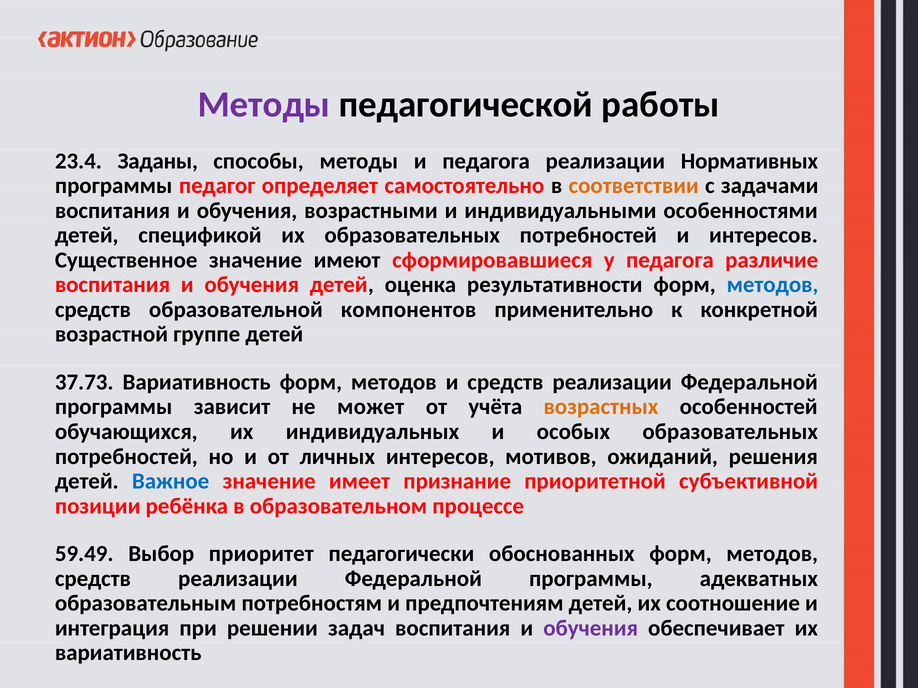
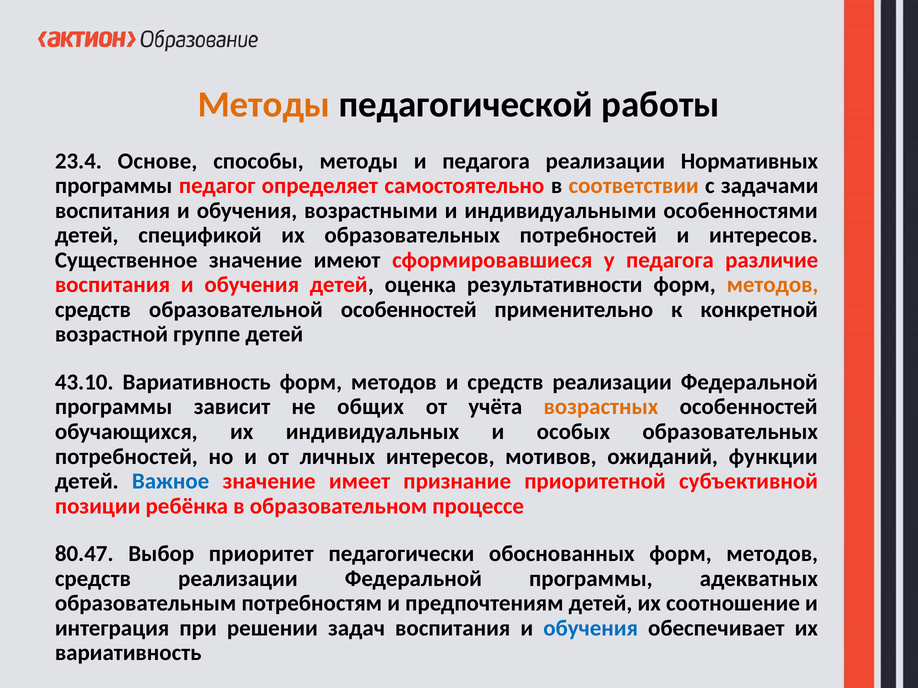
Методы colour: purple -> orange (264, 104)
Заданы: Заданы -> Основе (158, 161)
методов colour: blue -> orange (772, 285)
образовательной компонентов: компонентов -> особенностей (409, 310)
37.73: 37.73 -> 43.10 (84, 382)
может: может -> общих (371, 407)
решения: решения -> функции (773, 457)
59.49: 59.49 -> 80.47 (84, 554)
обучения colour: purple -> blue (591, 628)
